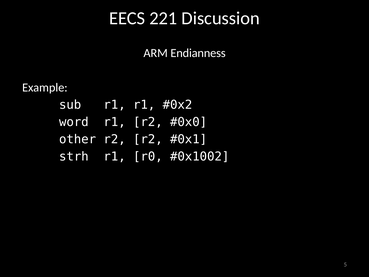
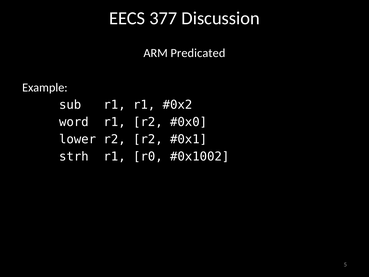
221: 221 -> 377 (163, 18)
Endianness: Endianness -> Predicated (198, 53)
other: other -> lower (78, 139)
